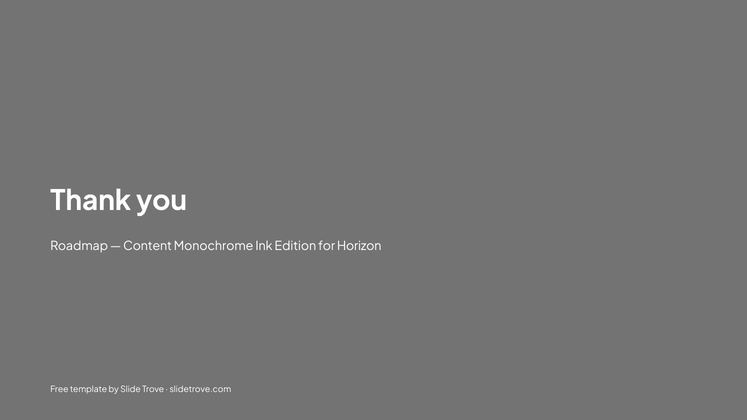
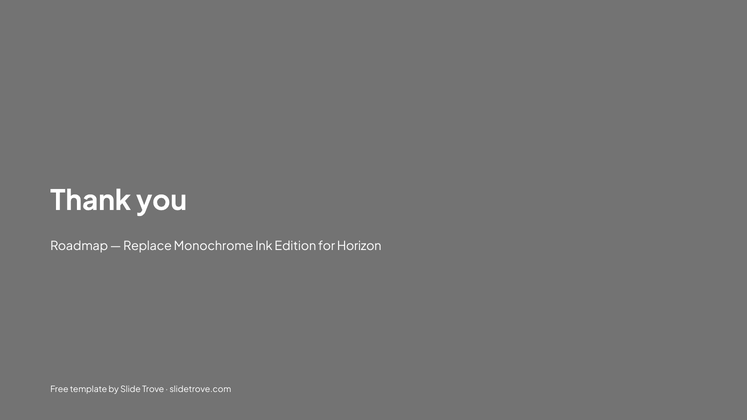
Content: Content -> Replace (148, 246)
